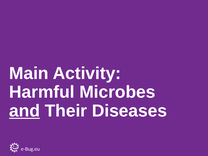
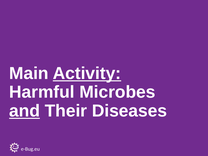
Activity underline: none -> present (87, 73)
